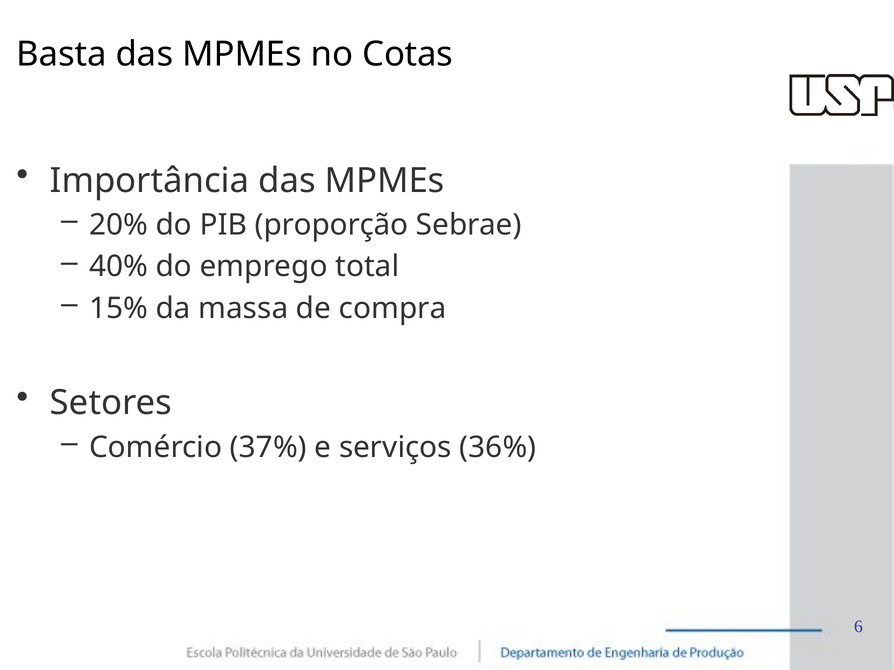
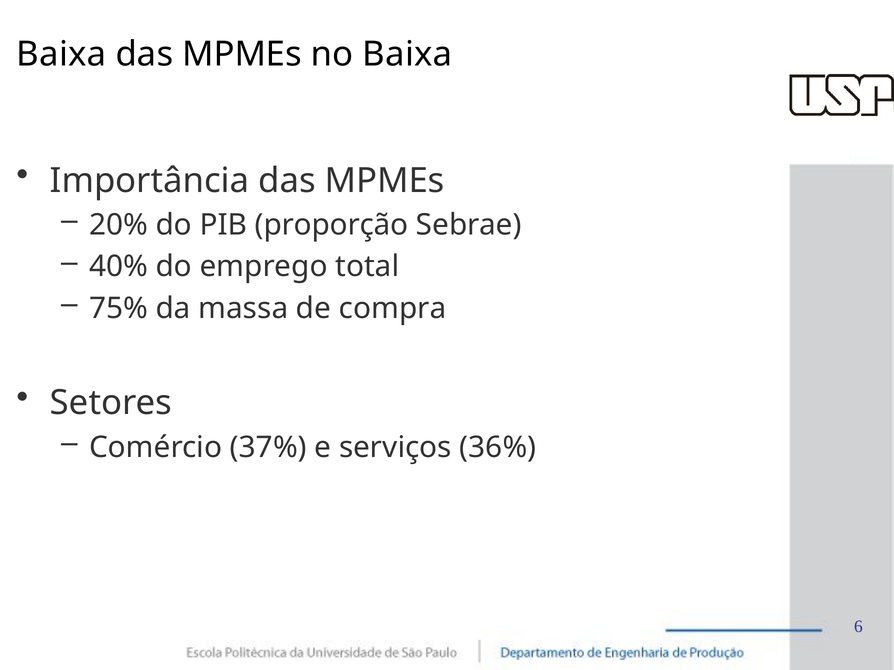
Basta: Basta -> Baixa (61, 55)
no Cotas: Cotas -> Baixa (407, 55)
15%: 15% -> 75% (118, 309)
